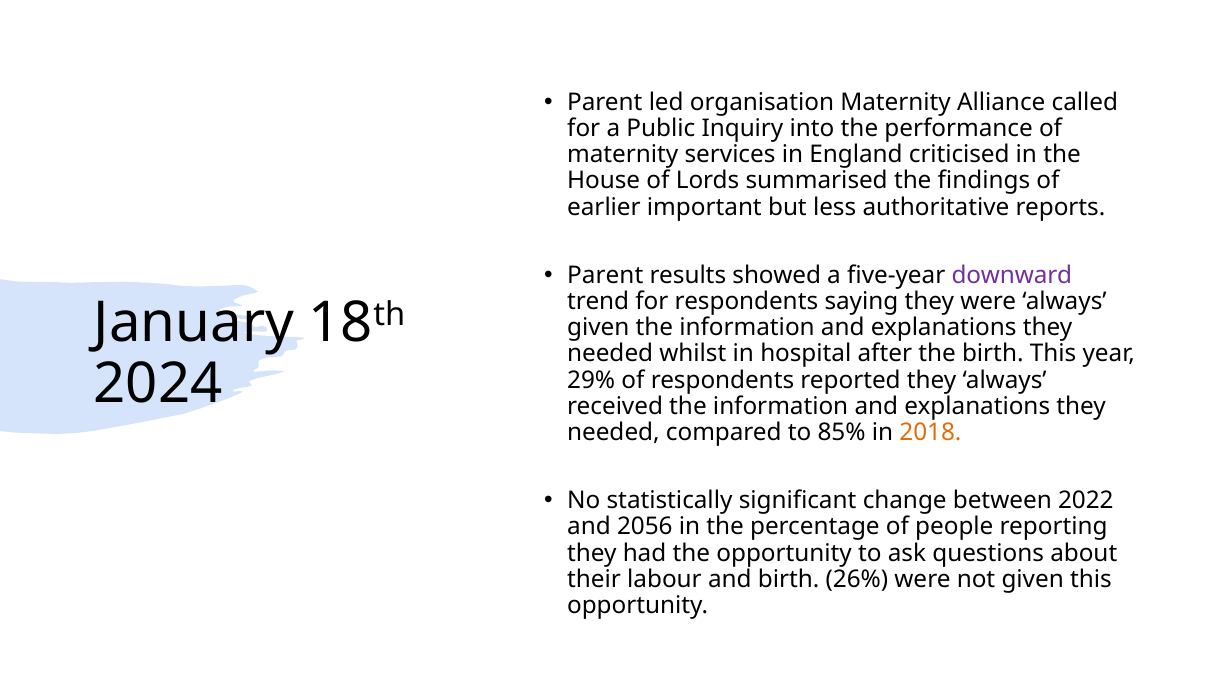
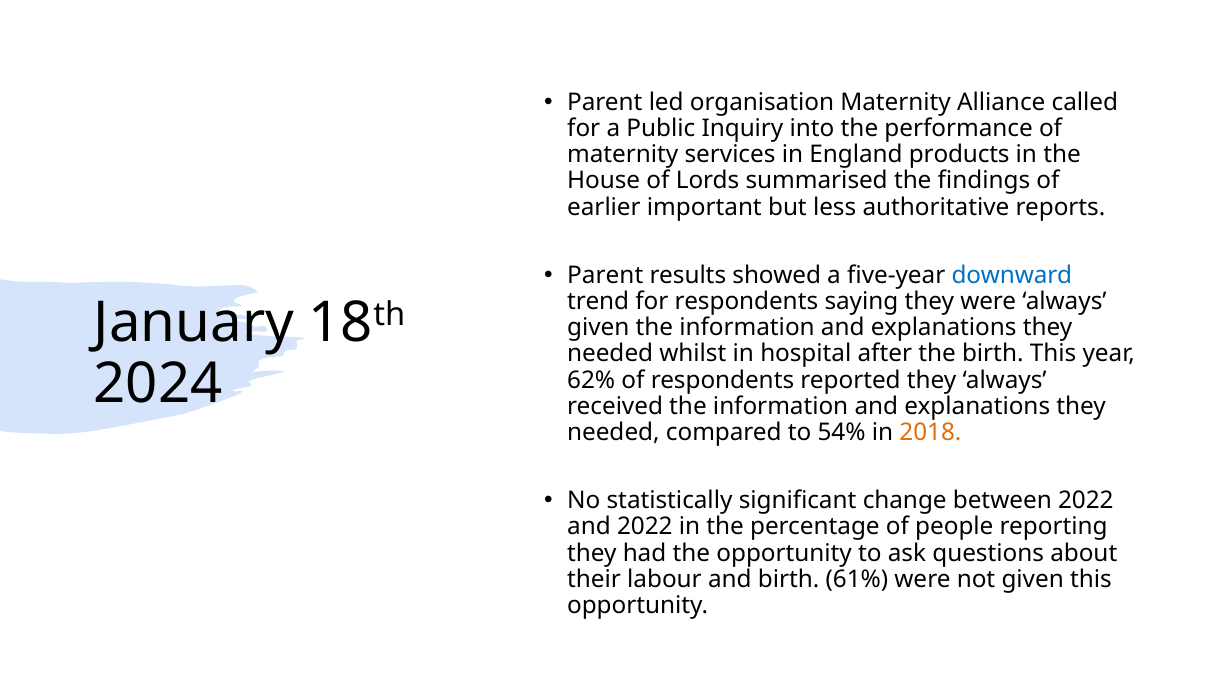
criticised: criticised -> products (959, 155)
downward colour: purple -> blue (1012, 275)
29%: 29% -> 62% (591, 380)
85%: 85% -> 54% (842, 433)
and 2056: 2056 -> 2022 (645, 527)
26%: 26% -> 61% (857, 579)
